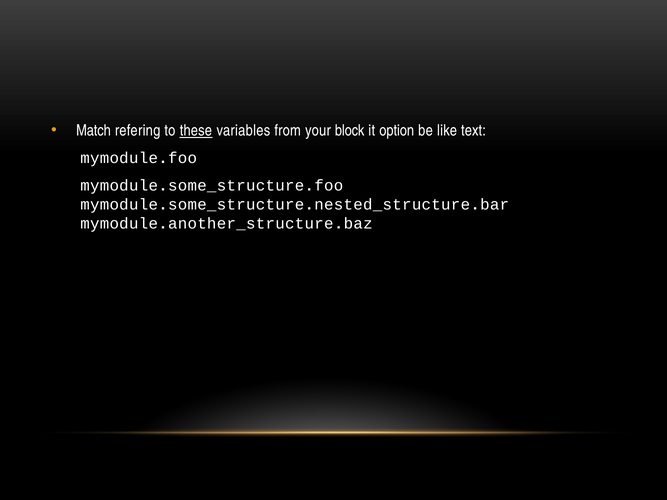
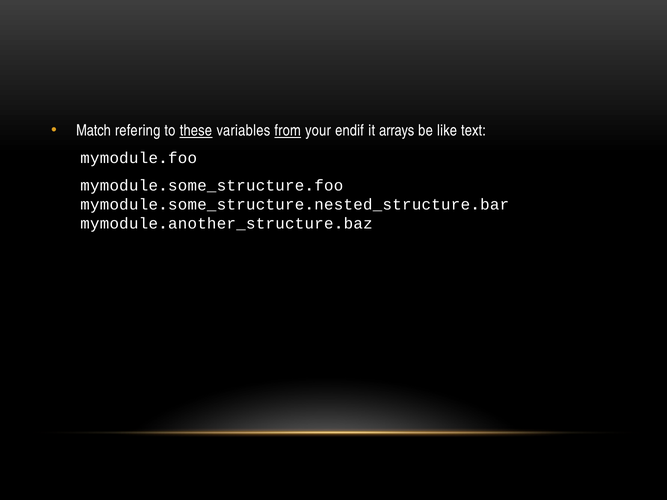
from underline: none -> present (288, 131)
block: block -> endif (350, 131)
option: option -> arrays (397, 131)
